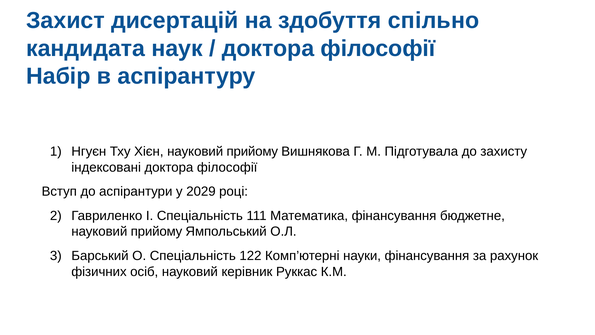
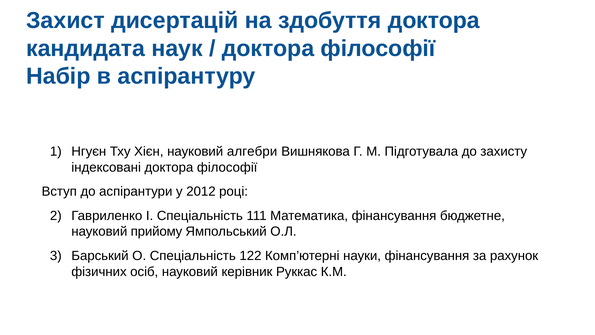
здобуття спільно: спільно -> доктора (434, 21)
Хієн науковий прийому: прийому -> алгебри (252, 151)
2029: 2029 -> 2012 (201, 191)
